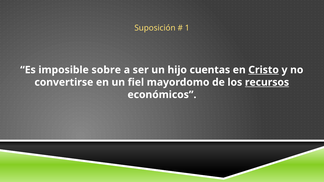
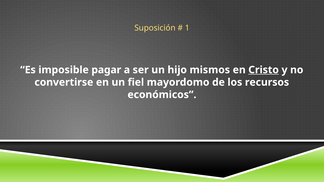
sobre: sobre -> pagar (106, 70)
cuentas: cuentas -> mismos (210, 70)
recursos underline: present -> none (267, 82)
